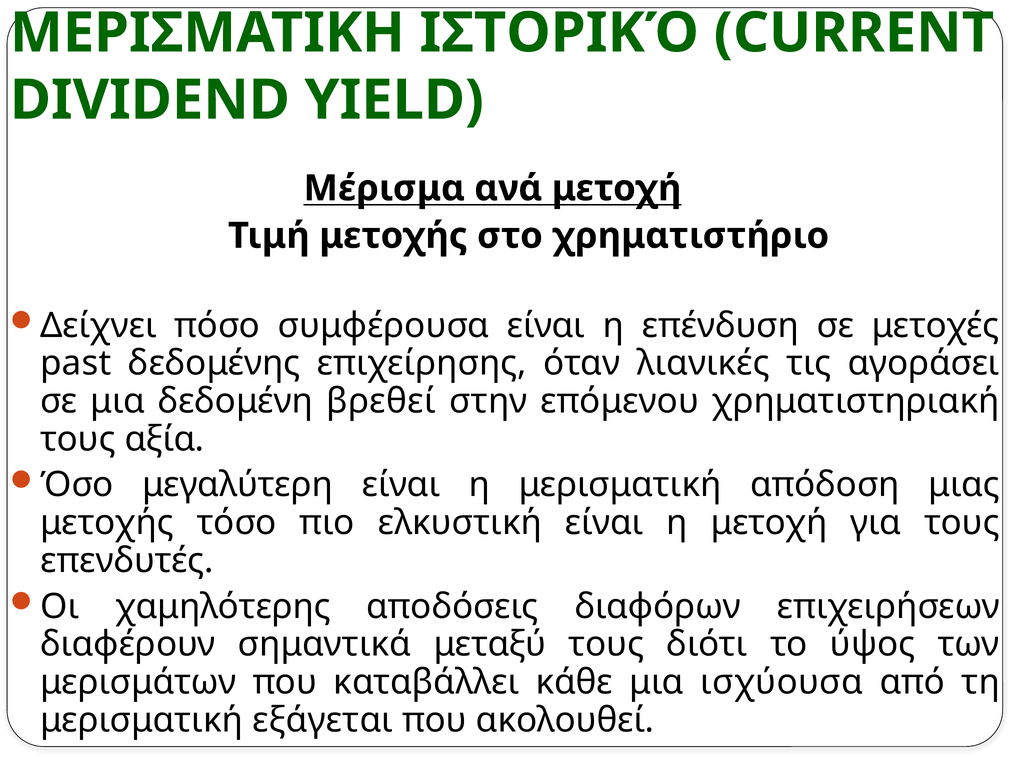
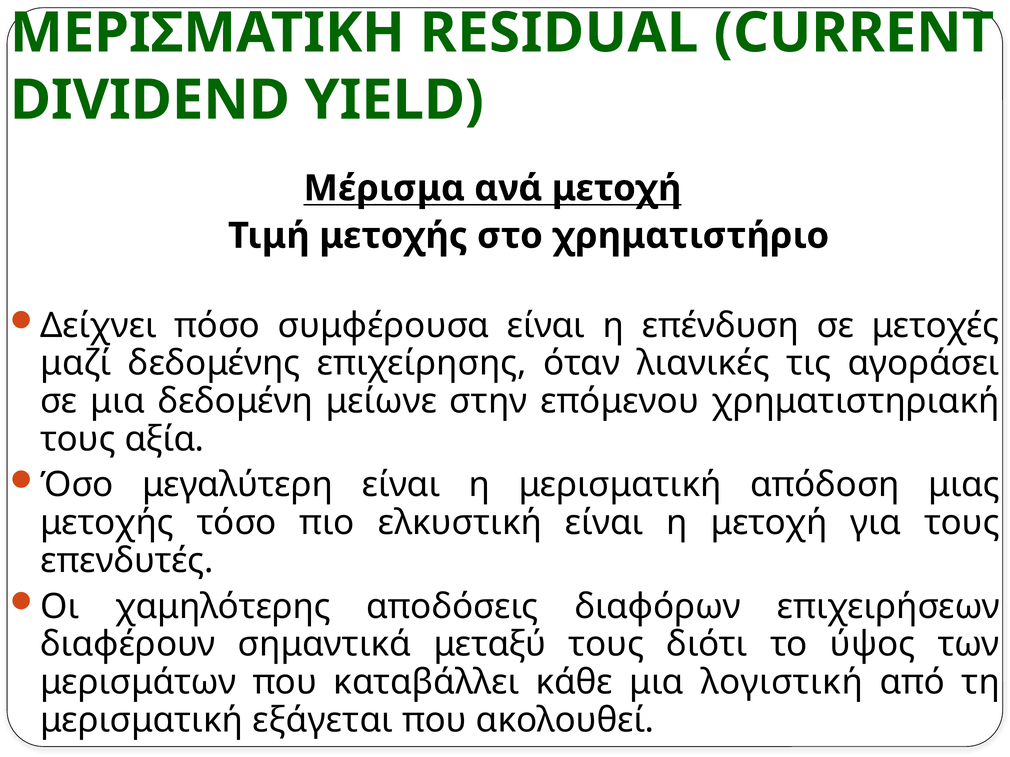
ΙΣΤΟΡΙΚΌ: ΙΣΤΟΡΙΚΌ -> RESIDUAL (559, 33)
past: past -> μαζί (76, 364)
βρεθεί: βρεθεί -> μείωνε (381, 401)
ισχύουσα: ισχύουσα -> λογιστική (782, 683)
